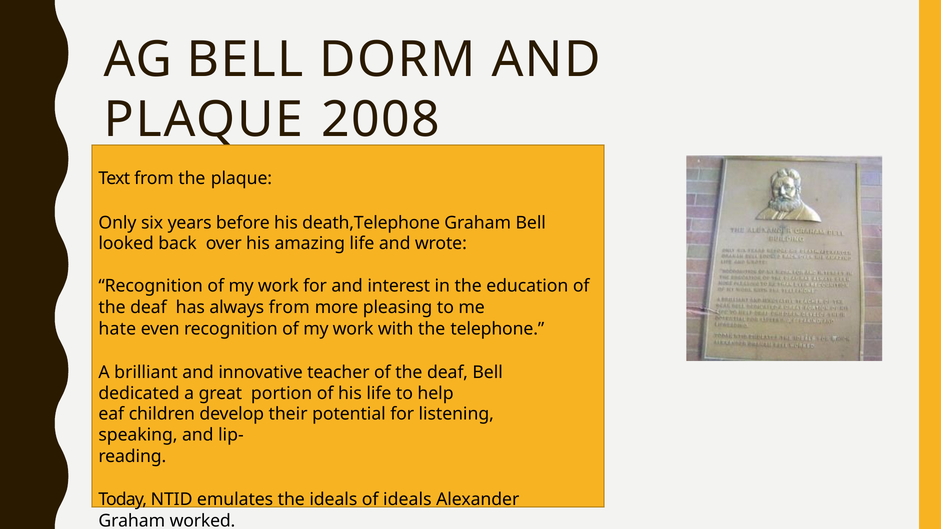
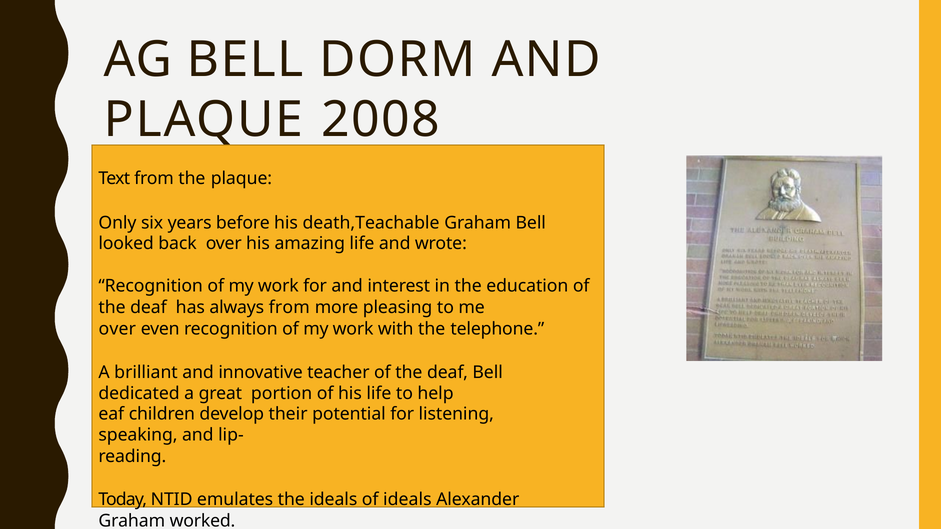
death,Telephone: death,Telephone -> death,Teachable (371, 223)
hate: hate -> over (117, 329)
